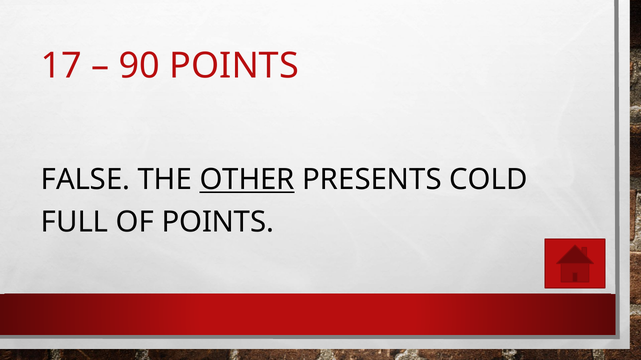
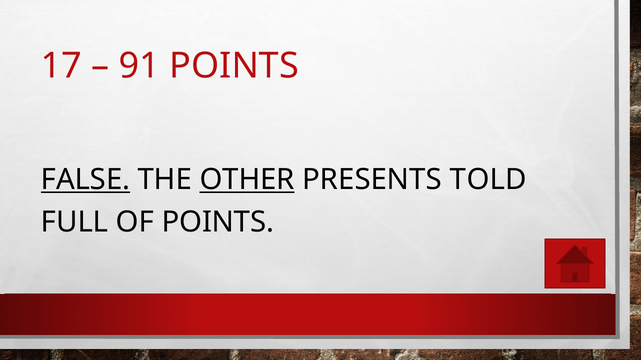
90: 90 -> 91 (139, 66)
FALSE underline: none -> present (85, 180)
COLD: COLD -> TOLD (488, 180)
